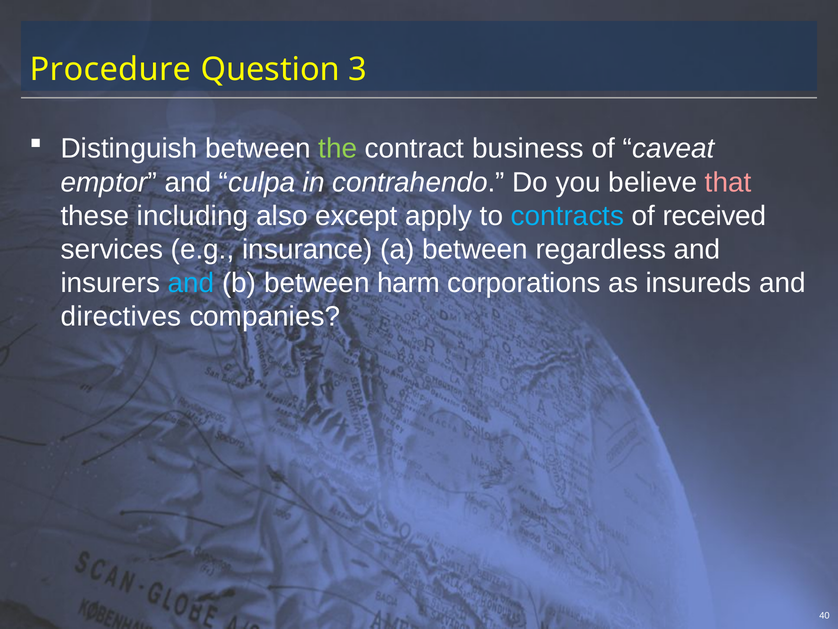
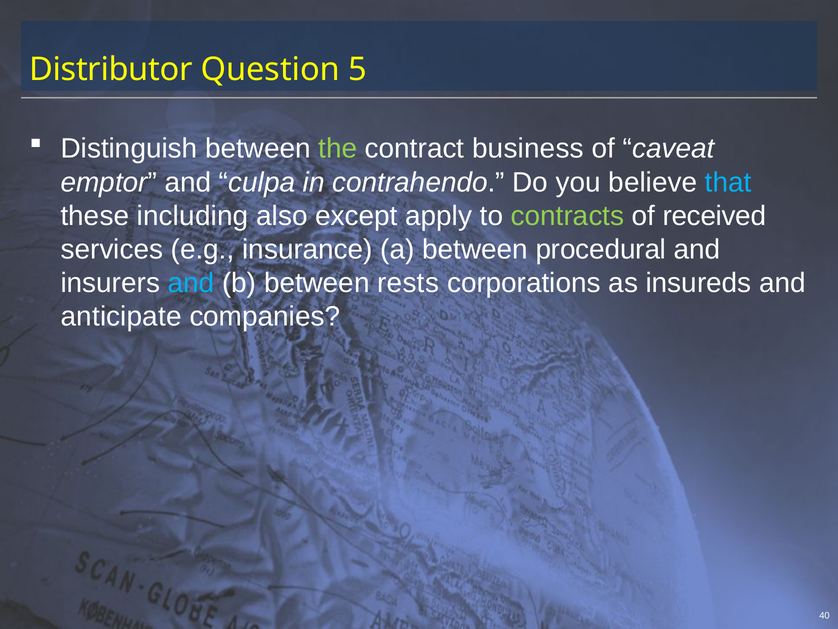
Procedure: Procedure -> Distributor (111, 69)
3: 3 -> 5 (358, 69)
that colour: pink -> light blue (728, 182)
contracts colour: light blue -> light green (568, 216)
regardless: regardless -> procedural (601, 249)
harm: harm -> rests (408, 283)
directives: directives -> anticipate (121, 316)
